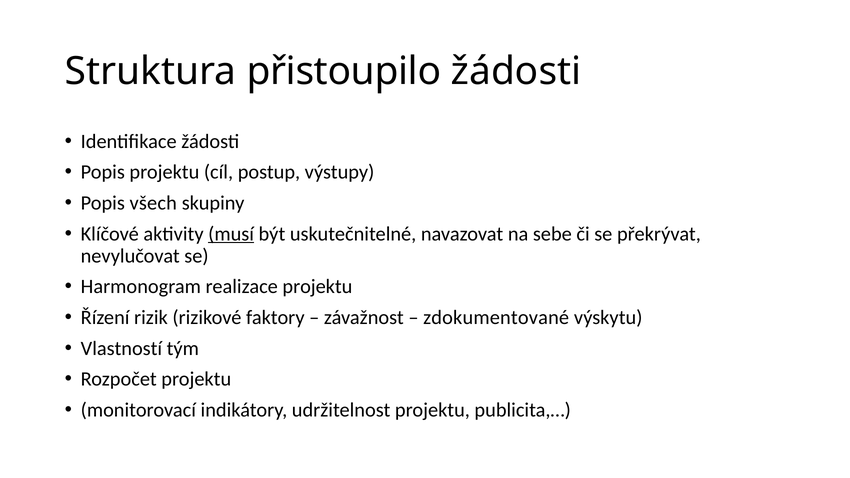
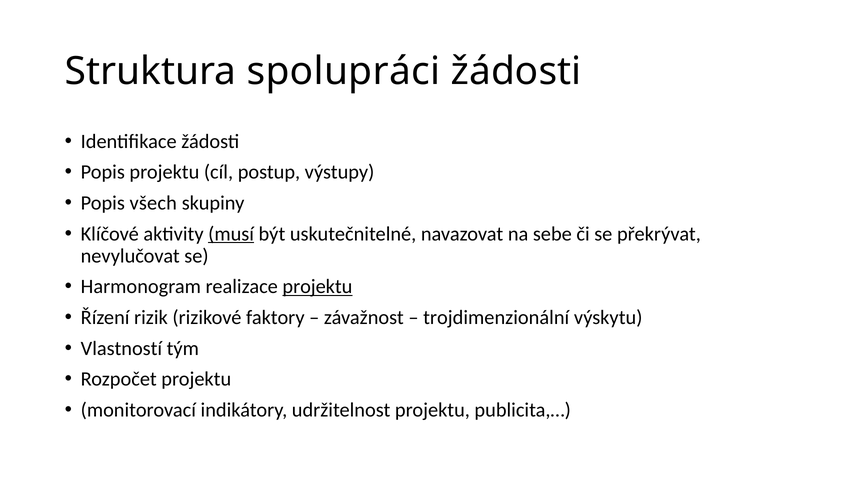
přistoupilo: přistoupilo -> spolupráci (343, 71)
projektu underline: none -> present (317, 287)
zdokumentované: zdokumentované -> trojdimenzionální (496, 318)
